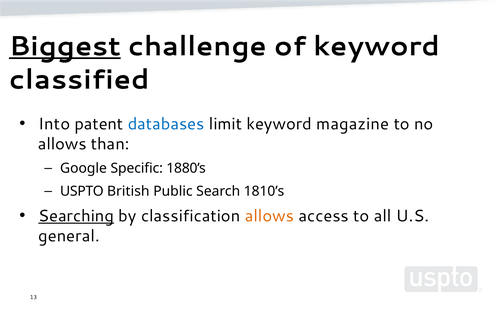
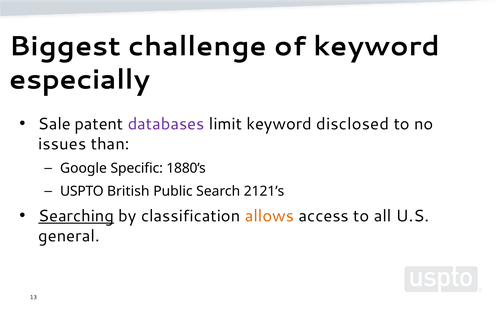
Biggest underline: present -> none (65, 46)
classified: classified -> especially (80, 80)
Into: Into -> Sale (54, 124)
databases colour: blue -> purple (166, 124)
magazine: magazine -> disclosed (353, 124)
allows: allows -> issues (62, 144)
1810’s: 1810’s -> 2121’s (264, 191)
